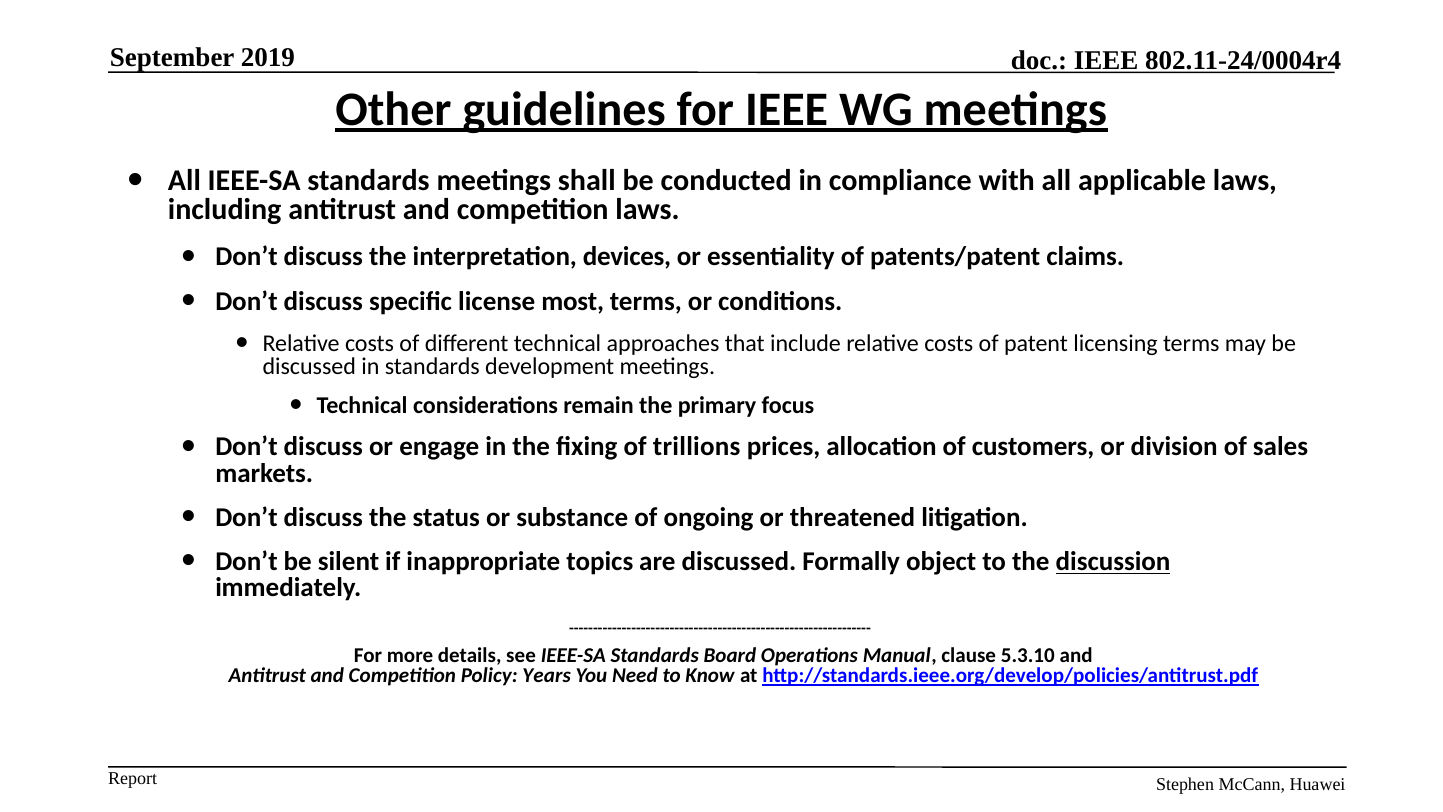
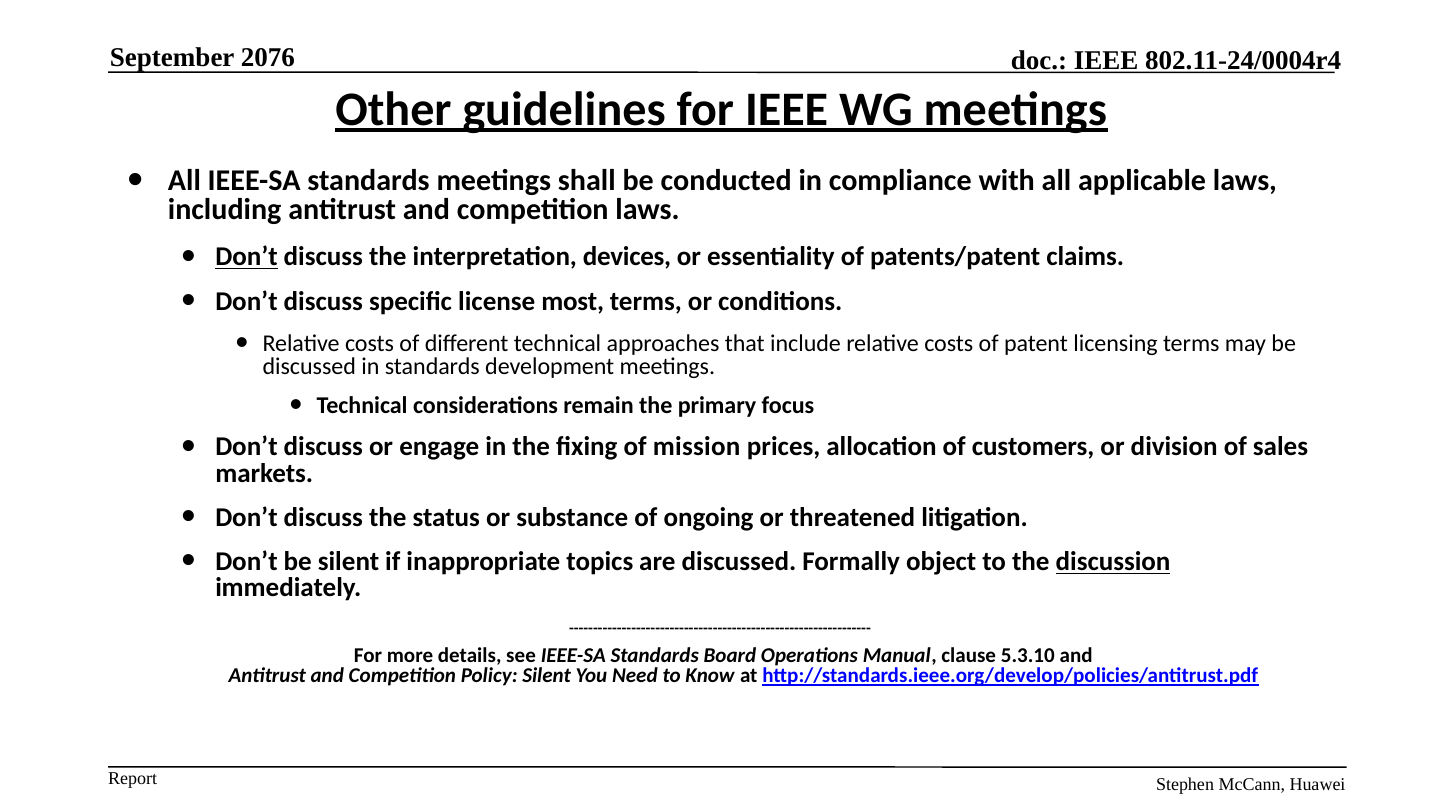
2019: 2019 -> 2076 (268, 57)
Don’t underline: none -> present (246, 257)
trillions: trillions -> mission (697, 447)
Policy Years: Years -> Silent (547, 675)
